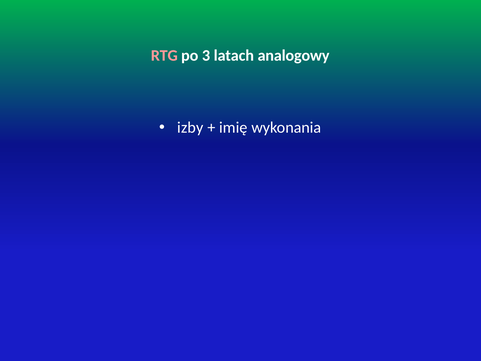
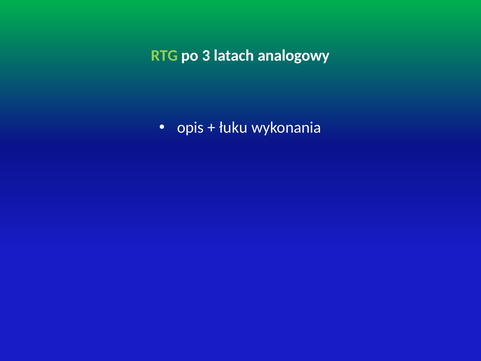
RTG colour: pink -> light green (164, 55)
izby: izby -> opis (190, 128)
imię: imię -> łuku (233, 128)
